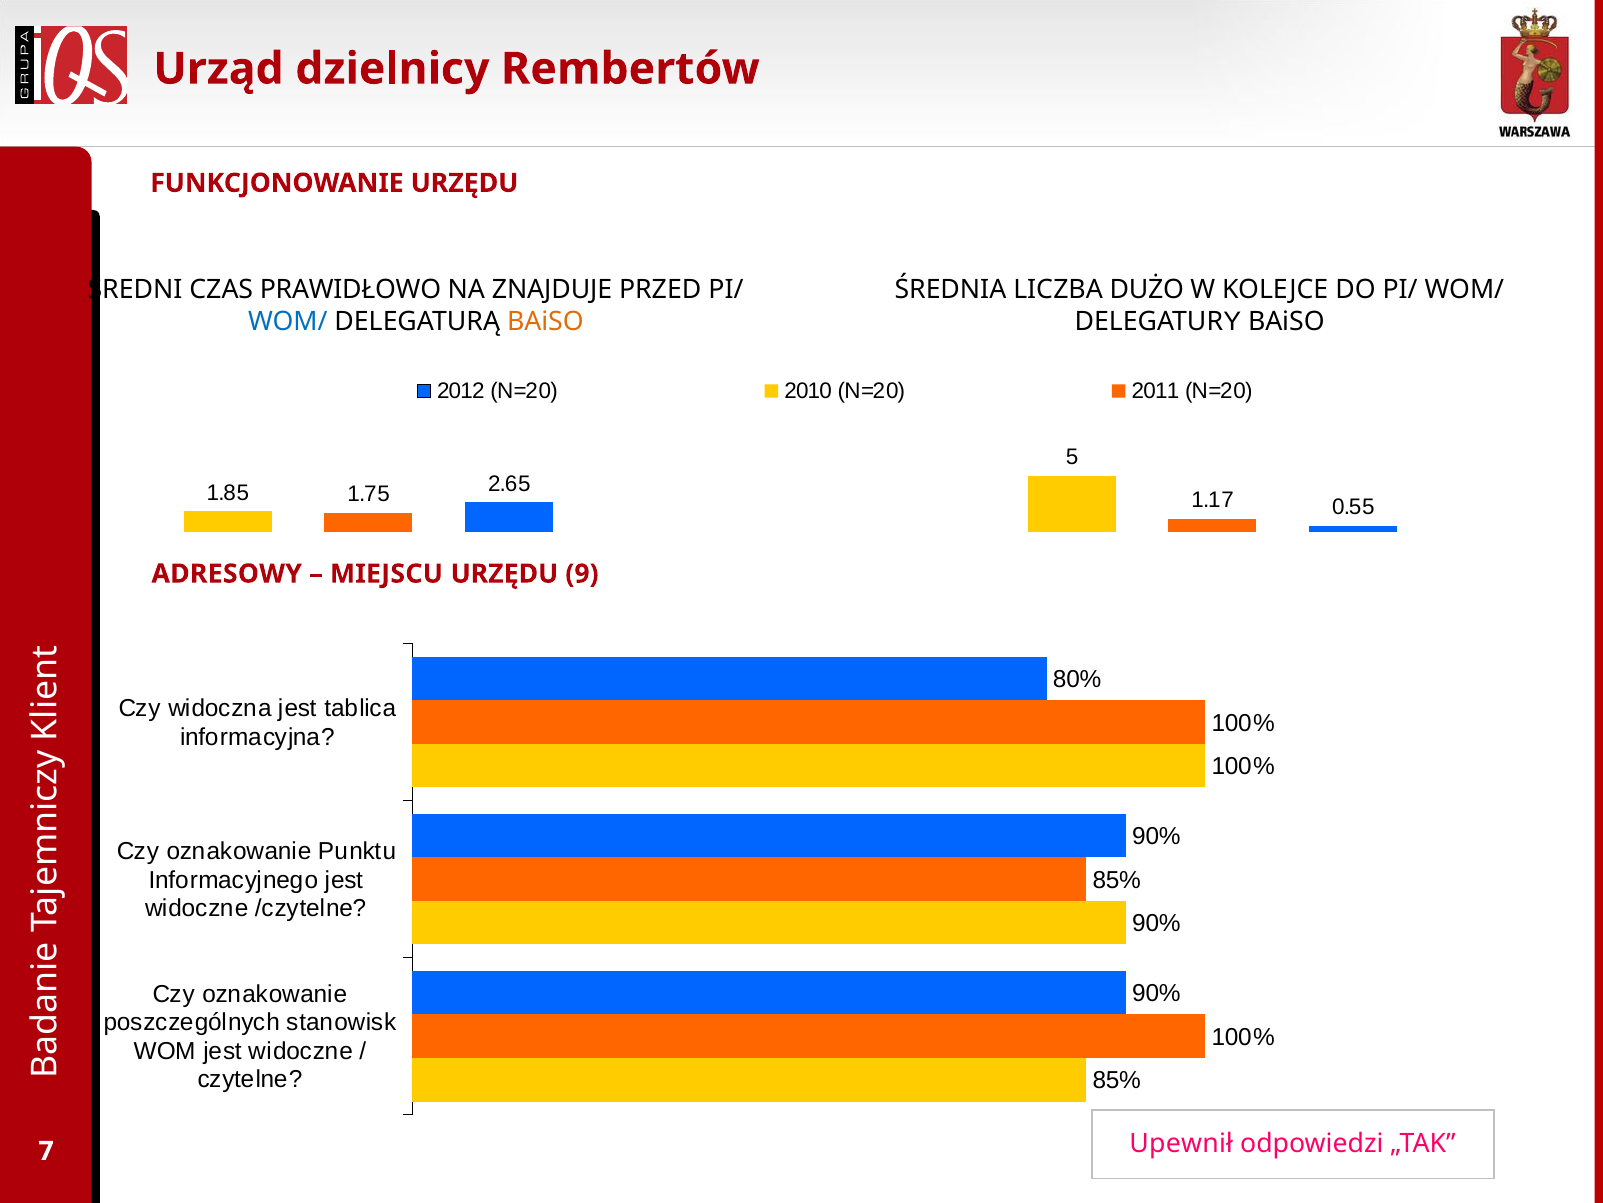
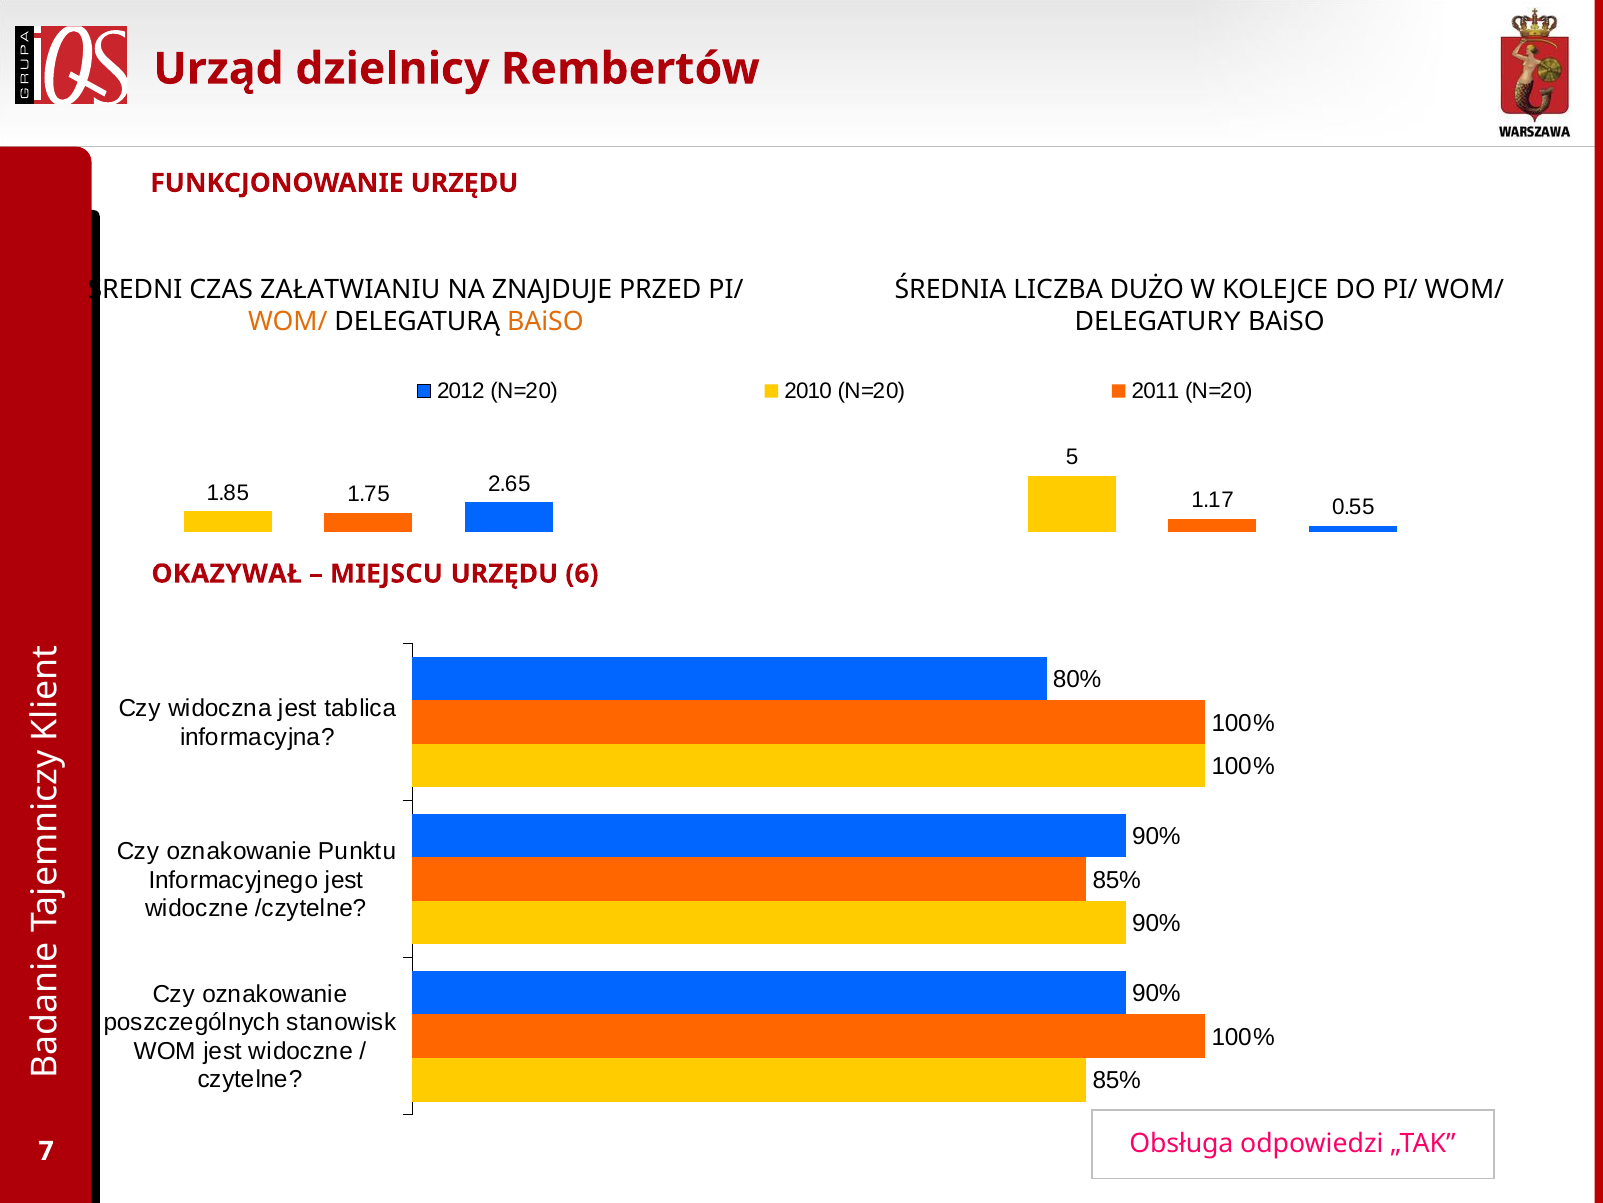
PRAWIDŁOWO: PRAWIDŁOWO -> ZAŁATWIANIU (350, 290)
WOM/ colour: blue -> orange (288, 322)
ADRESOWY: ADRESOWY -> OKAZYWAŁ (227, 573)
9: 9 -> 6 (582, 573)
Upewnił: Upewnił -> Obsługa (1181, 1143)
